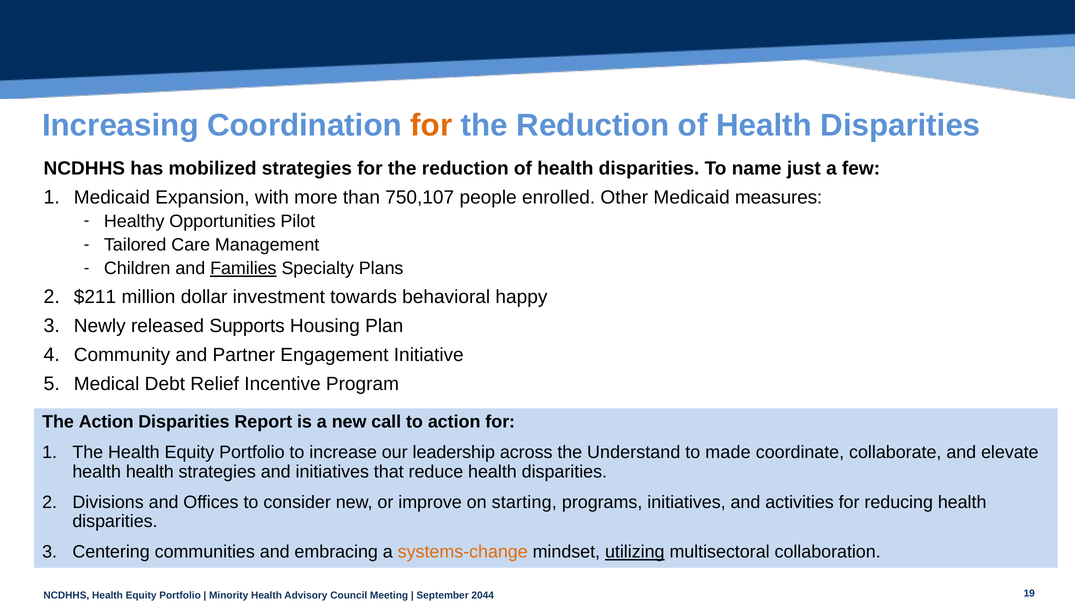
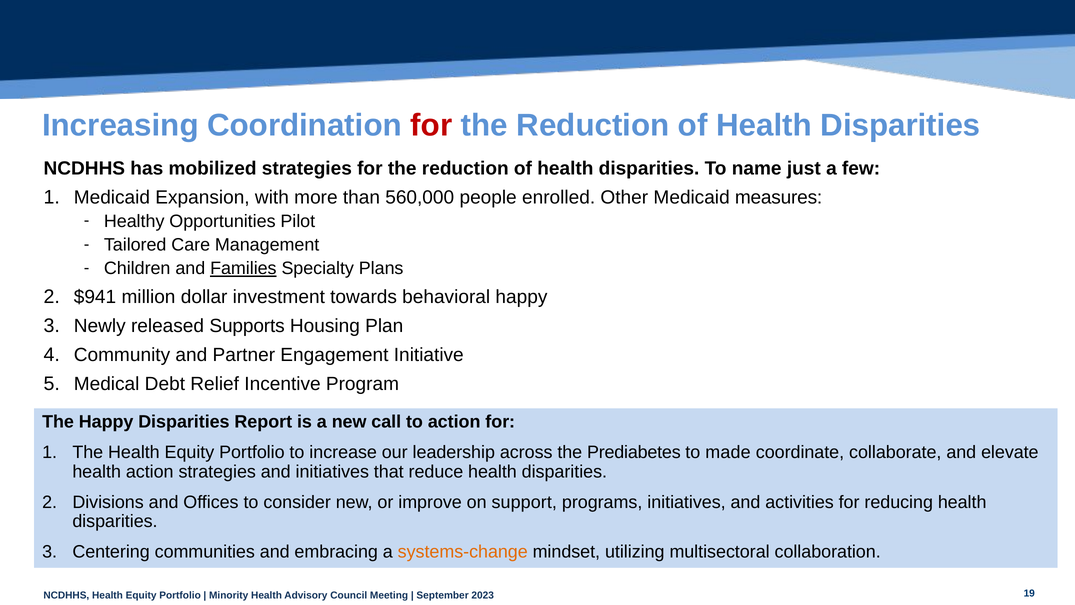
for colour: orange -> red (431, 125)
750,107: 750,107 -> 560,000 (420, 197)
$211: $211 -> $941 (95, 297)
The Action: Action -> Happy (106, 422)
Understand: Understand -> Prediabetes (634, 452)
health health: health -> action (150, 471)
starting: starting -> support (524, 502)
utilizing underline: present -> none (635, 552)
2044: 2044 -> 2023 (483, 595)
